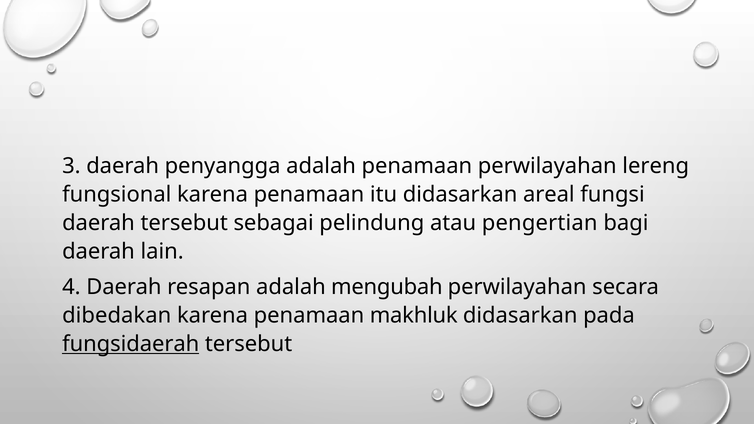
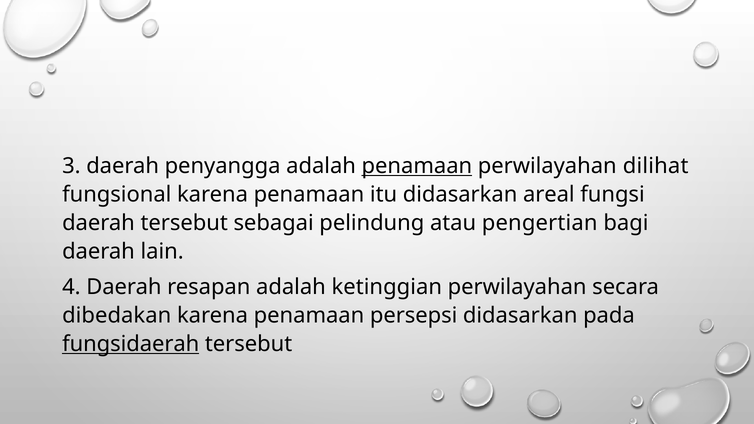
penamaan underline: none -> present (417, 166)
lereng: lereng -> dilihat (656, 166)
mengubah: mengubah -> ketinggian (387, 287)
makhluk: makhluk -> persepsi (414, 316)
